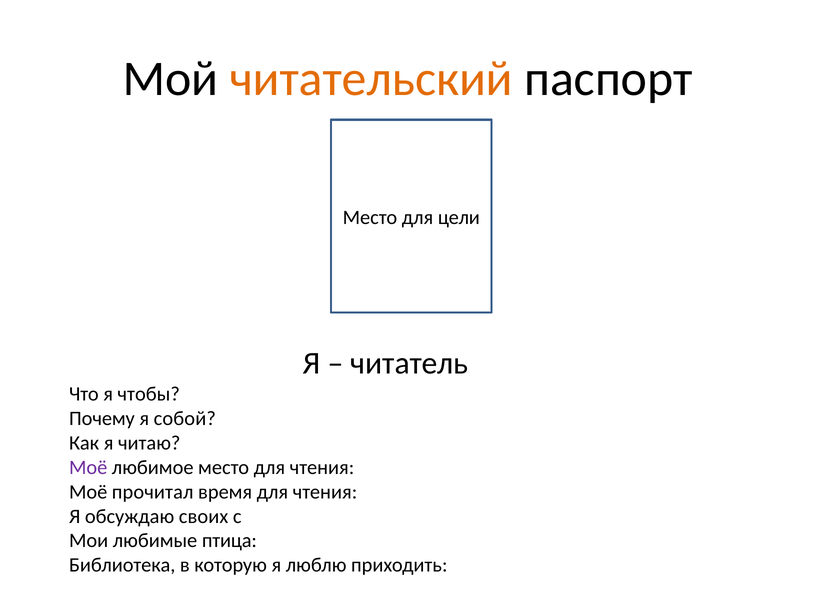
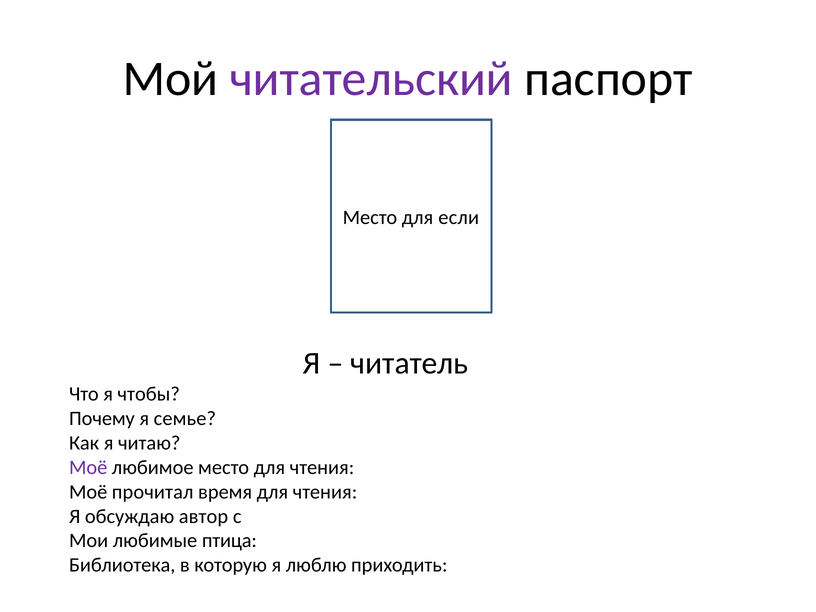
читательский colour: orange -> purple (371, 79)
цели: цели -> если (459, 217)
собой: собой -> семье (185, 418)
своих: своих -> автор (204, 516)
